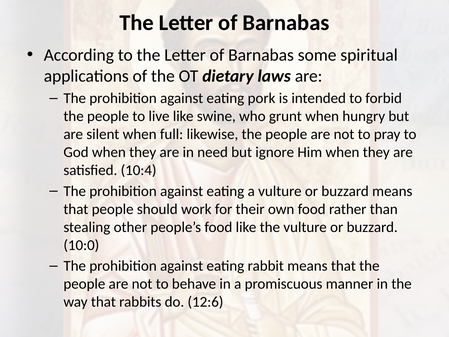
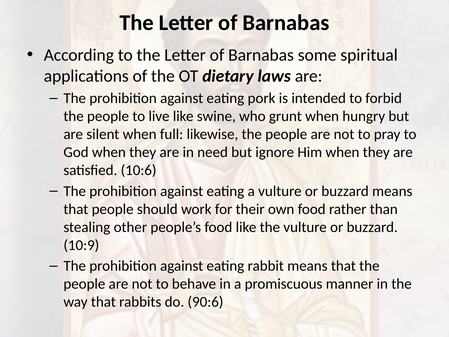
10:4: 10:4 -> 10:6 (139, 170)
10:0: 10:0 -> 10:9 (81, 245)
12:6: 12:6 -> 90:6 (205, 302)
